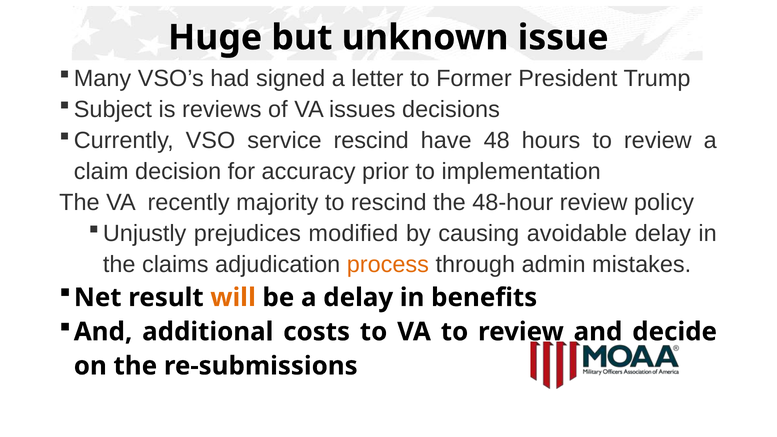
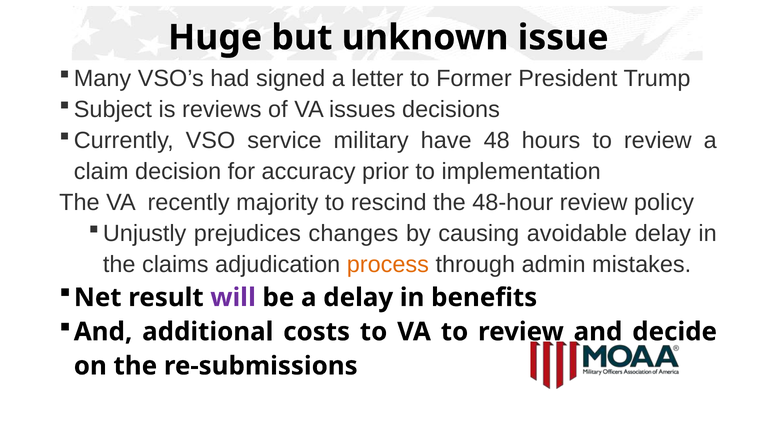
service rescind: rescind -> military (371, 141)
modified: modified -> changes (353, 234)
will colour: orange -> purple (233, 298)
